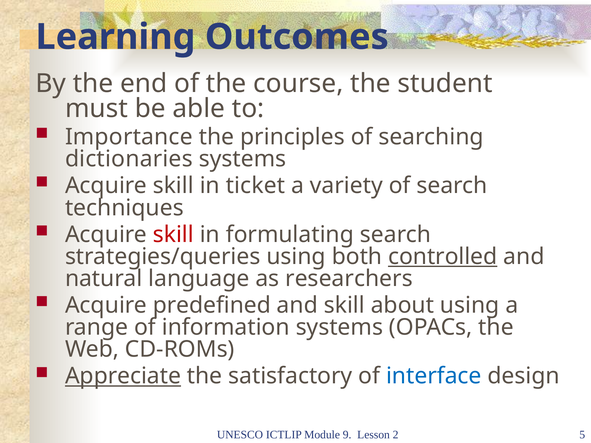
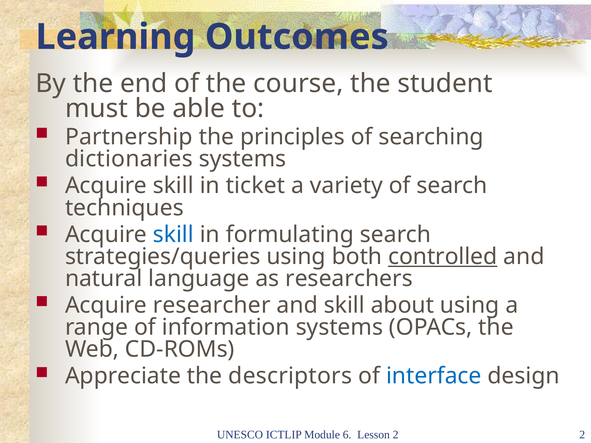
Importance: Importance -> Partnership (129, 137)
skill colour: red -> blue (173, 235)
predefined: predefined -> researcher (212, 305)
Appreciate underline: present -> none (123, 376)
satisfactory: satisfactory -> descriptors (290, 376)
9: 9 -> 6 (347, 435)
2 5: 5 -> 2 (582, 435)
